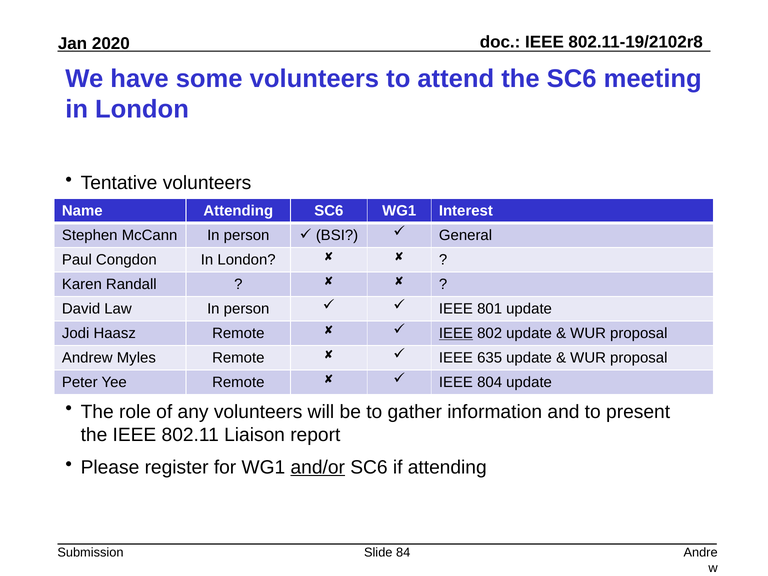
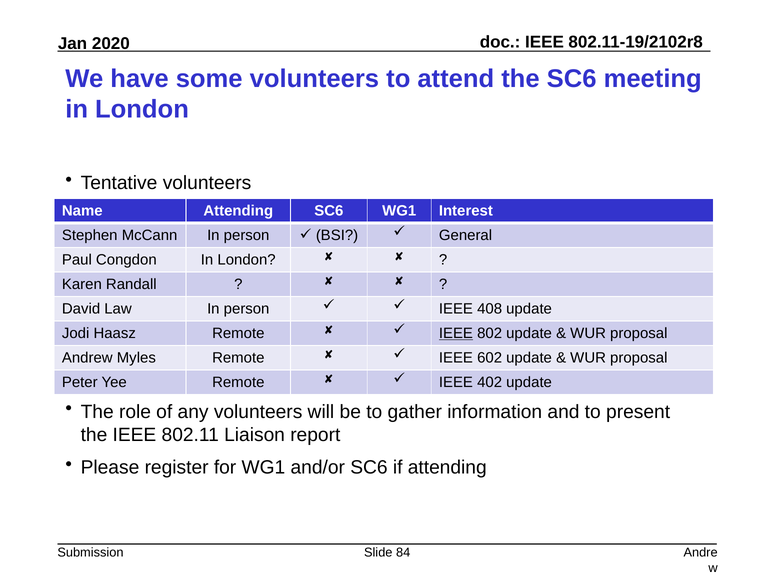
801: 801 -> 408 (490, 309)
635: 635 -> 602 (490, 358)
804: 804 -> 402 (490, 382)
and/or underline: present -> none (318, 467)
